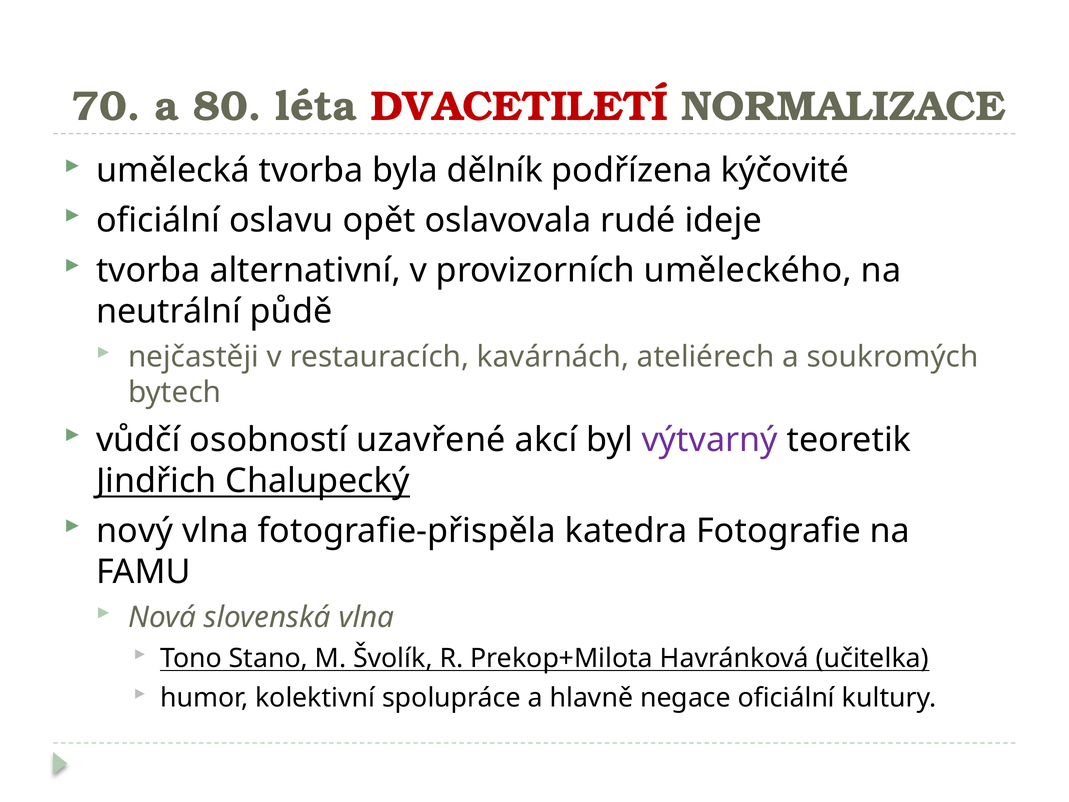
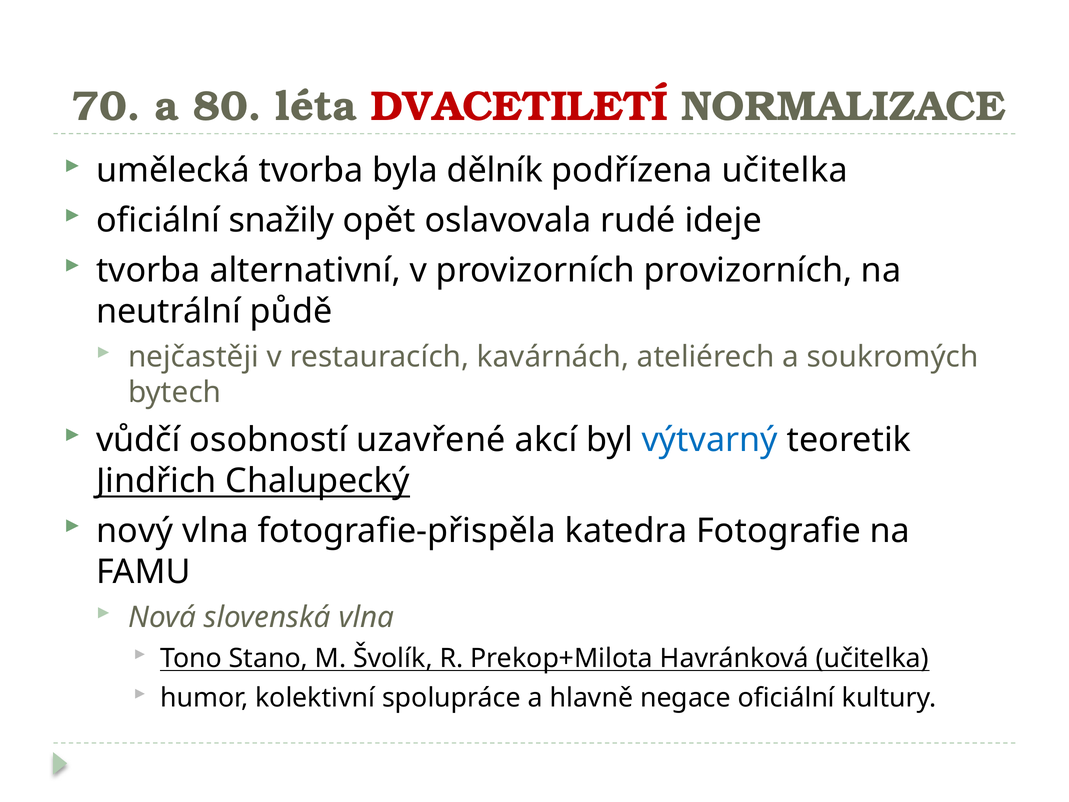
podřízena kýčovité: kýčovité -> učitelka (785, 171)
oslavu: oslavu -> snažily (281, 221)
provizorních uměleckého: uměleckého -> provizorních (748, 270)
výtvarný colour: purple -> blue (710, 440)
